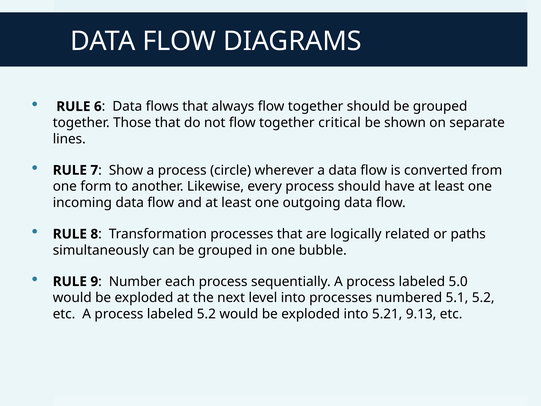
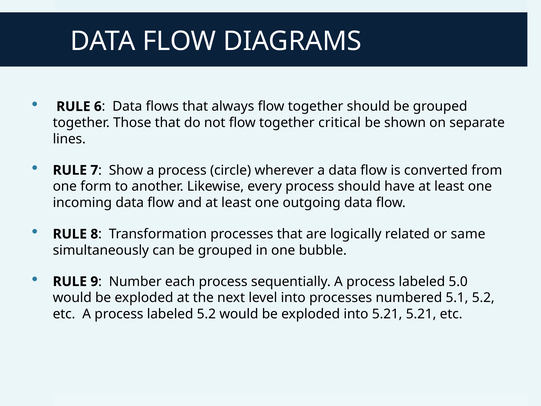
paths: paths -> same (468, 234)
5.21 9.13: 9.13 -> 5.21 (421, 314)
